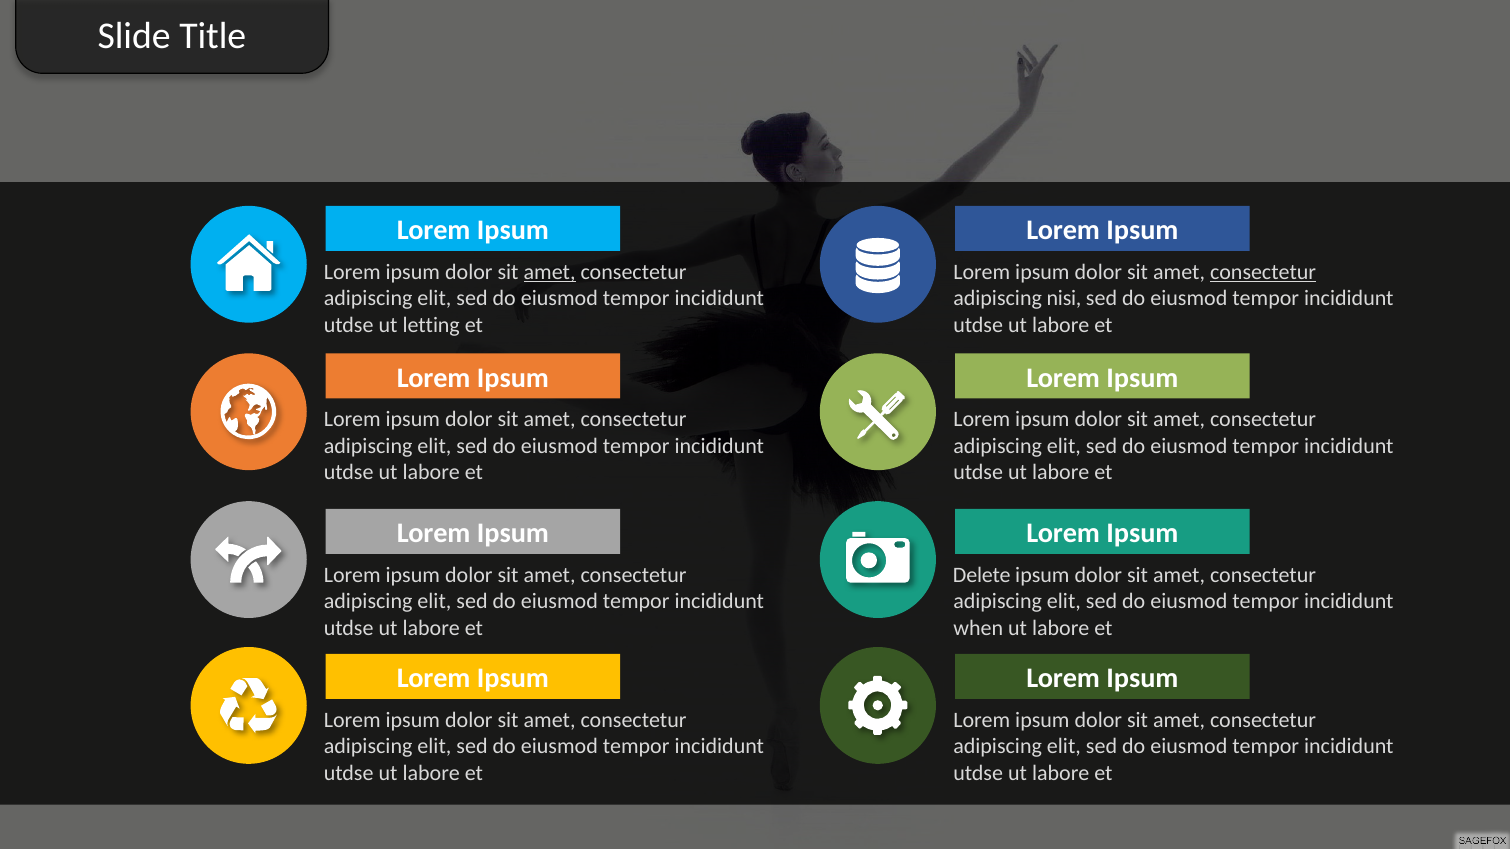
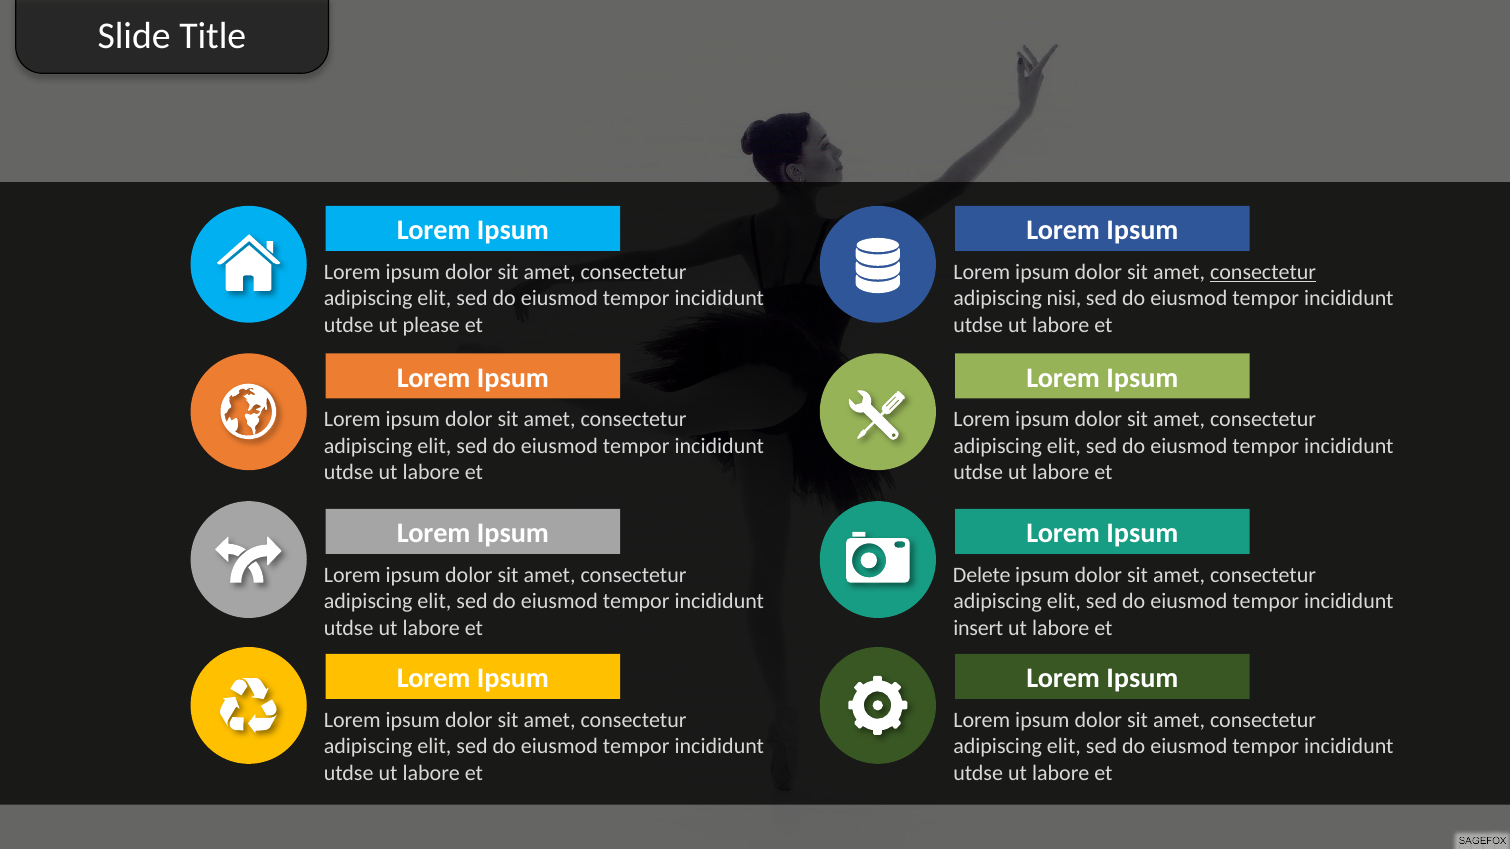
amet underline: present -> none (550, 272)
letting: letting -> please (431, 325)
when: when -> insert (978, 628)
